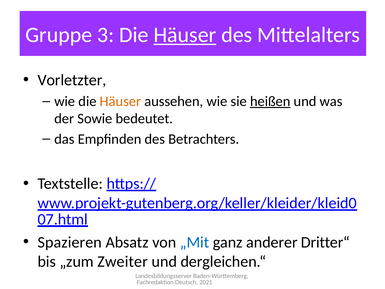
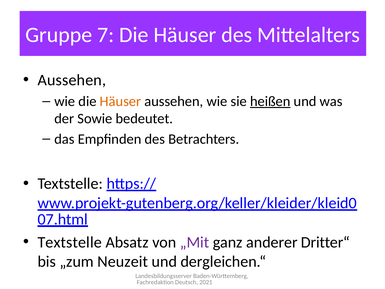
3: 3 -> 7 (106, 35)
Häuser underline: present -> none (185, 35)
Vorletzter: Vorletzter -> Aussehen (72, 80)
Spazieren: Spazieren -> Textstelle (70, 242)
„Mit colour: blue -> purple (195, 242)
Zweiter: Zweiter -> Neuzeit (123, 261)
